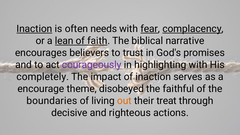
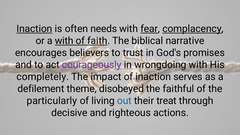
a lean: lean -> with (64, 41)
highlighting: highlighting -> wrongdoing (160, 65)
encourage: encourage -> defilement (41, 89)
boundaries: boundaries -> particularly (52, 101)
out colour: orange -> blue (124, 101)
